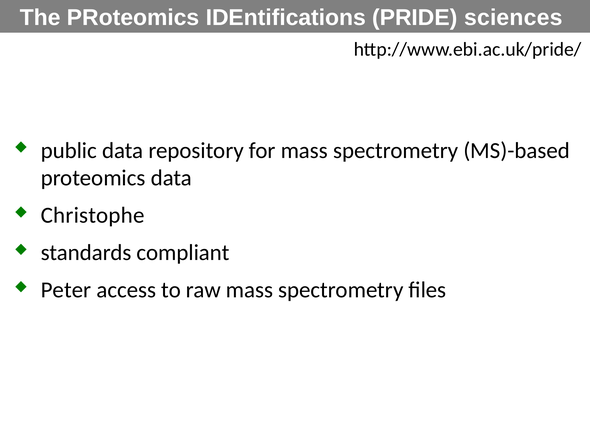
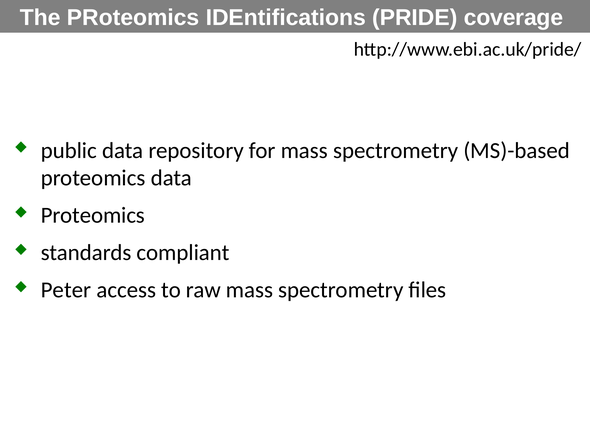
sciences: sciences -> coverage (513, 18)
Christophe: Christophe -> Proteomics (93, 216)
